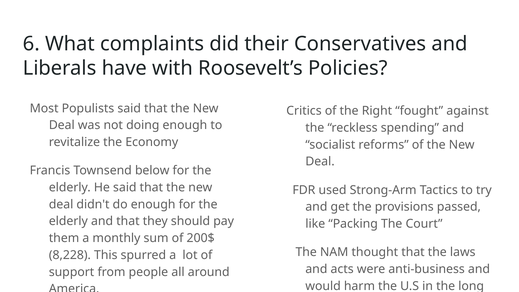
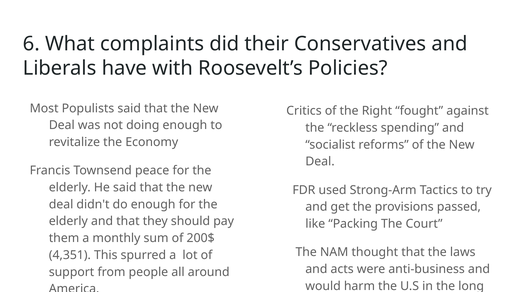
below: below -> peace (152, 171)
8,228: 8,228 -> 4,351 (70, 255)
